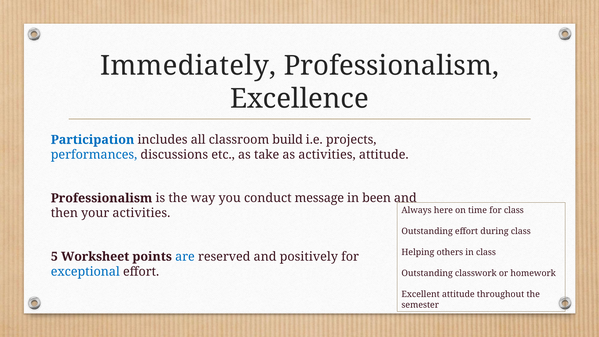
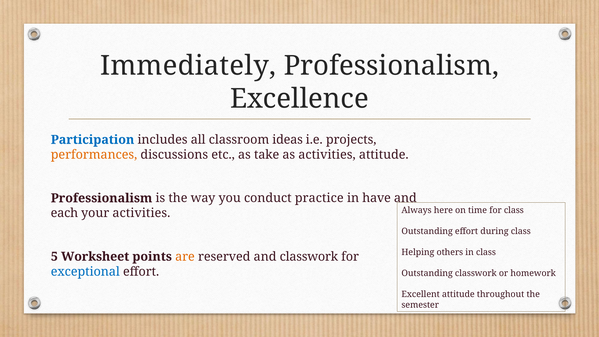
build: build -> ideas (288, 140)
performances colour: blue -> orange (94, 155)
message: message -> practice (319, 198)
been: been -> have (377, 198)
then: then -> each (64, 213)
are colour: blue -> orange (185, 257)
and positively: positively -> classwork (309, 257)
